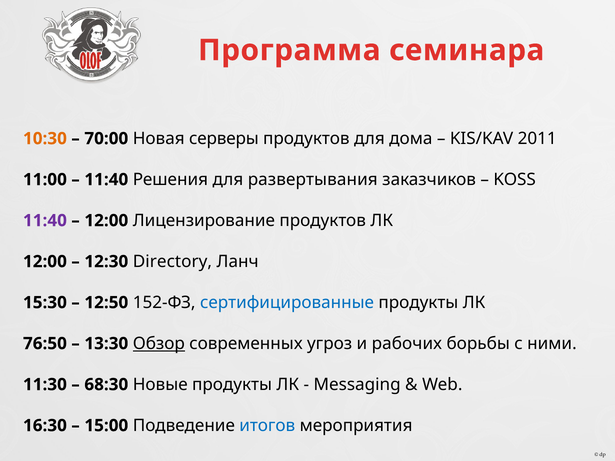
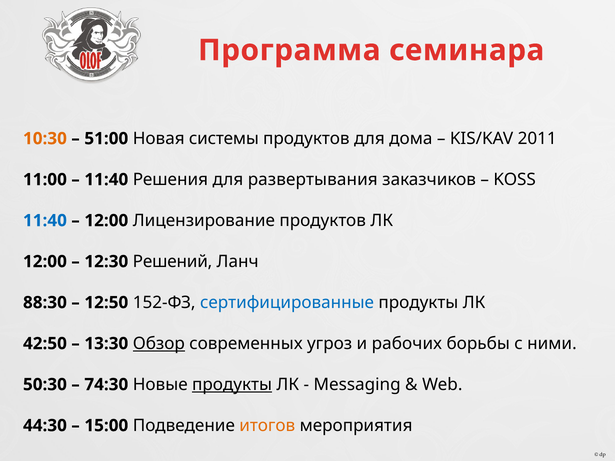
70:00: 70:00 -> 51:00 (106, 139)
серверы: серверы -> системы (224, 139)
11:40 colour: purple -> blue (45, 221)
Directory: Directory -> Решений (173, 262)
15:30: 15:30 -> 88:30 (45, 303)
76:50: 76:50 -> 42:50 (45, 344)
11:30: 11:30 -> 50:30 (45, 385)
68:30: 68:30 -> 74:30 (106, 385)
продукты underline: none -> present (232, 385)
16:30: 16:30 -> 44:30 (45, 426)
итогов colour: blue -> orange (267, 426)
